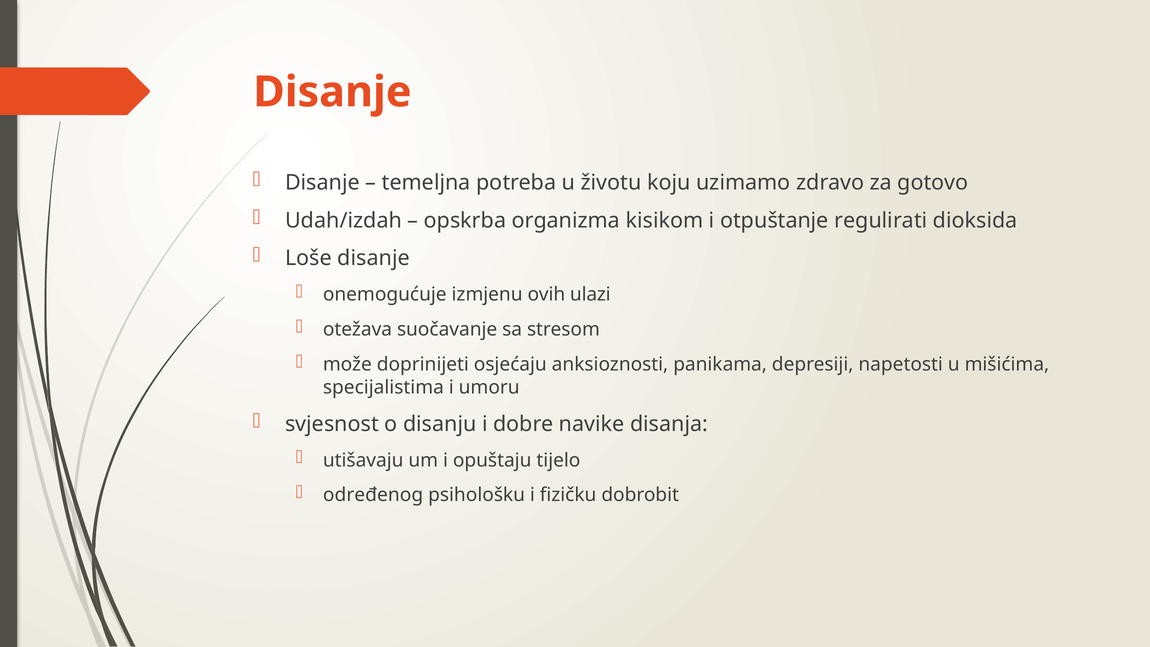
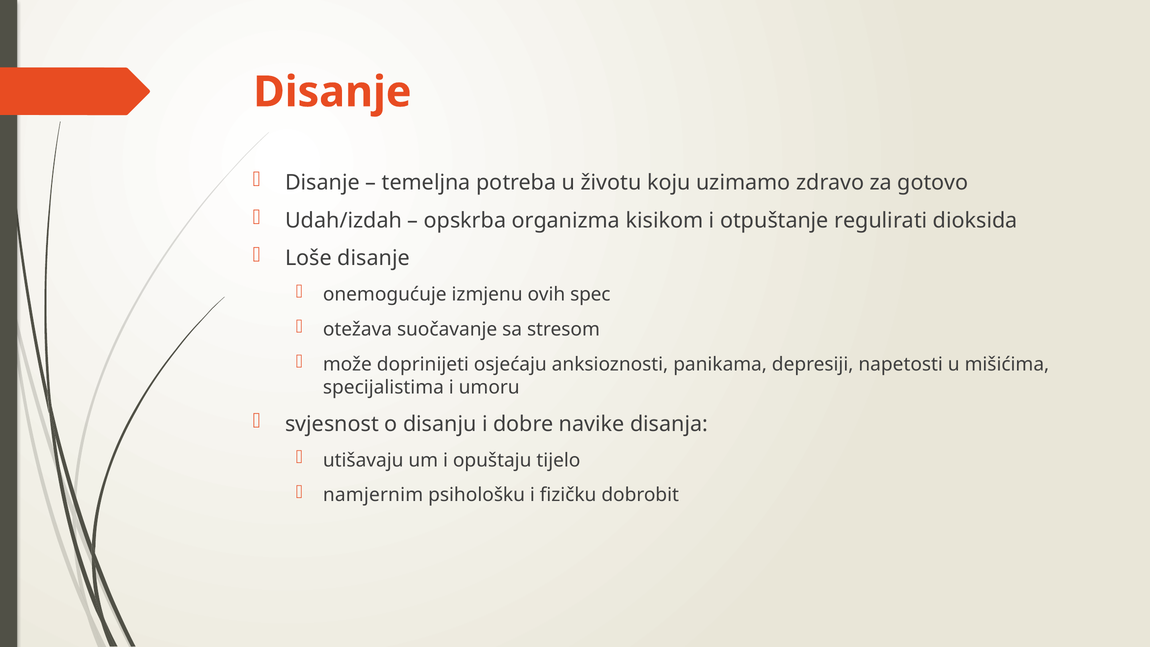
ulazi: ulazi -> spec (590, 294)
određenog: određenog -> namjernim (373, 495)
